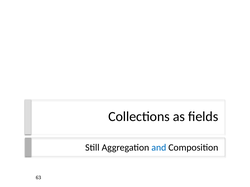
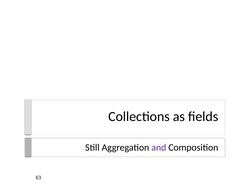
and colour: blue -> purple (159, 148)
